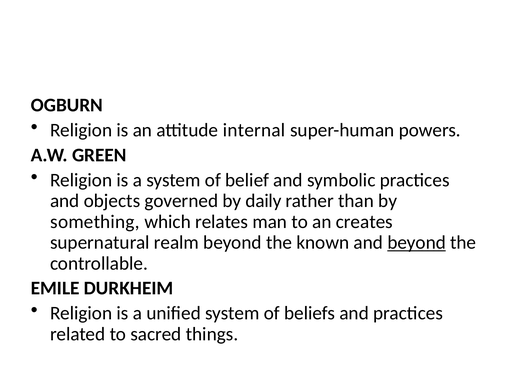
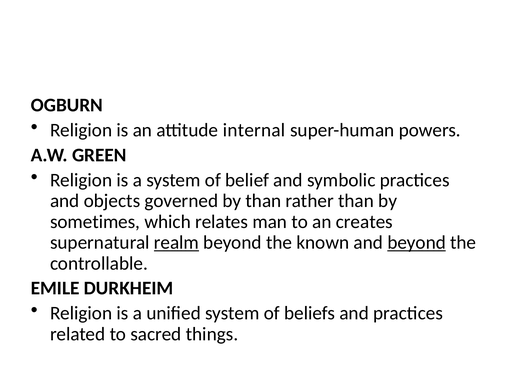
by daily: daily -> than (263, 201)
something: something -> sometimes (95, 222)
realm underline: none -> present (176, 242)
